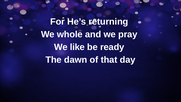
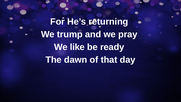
whole: whole -> trump (70, 34)
